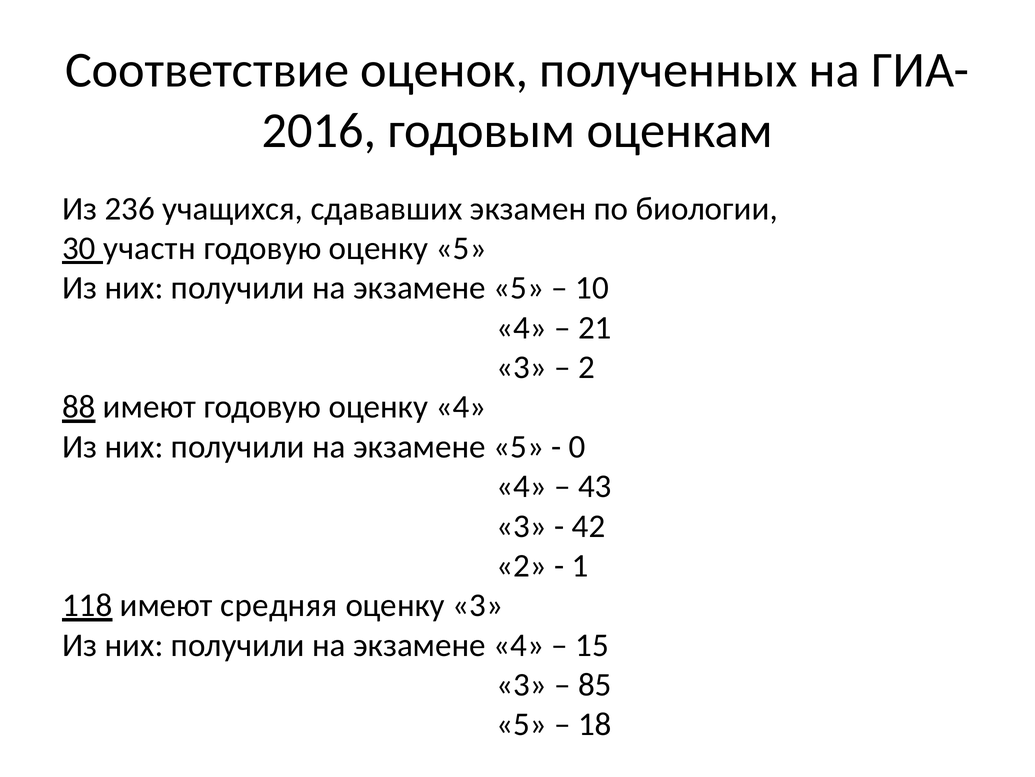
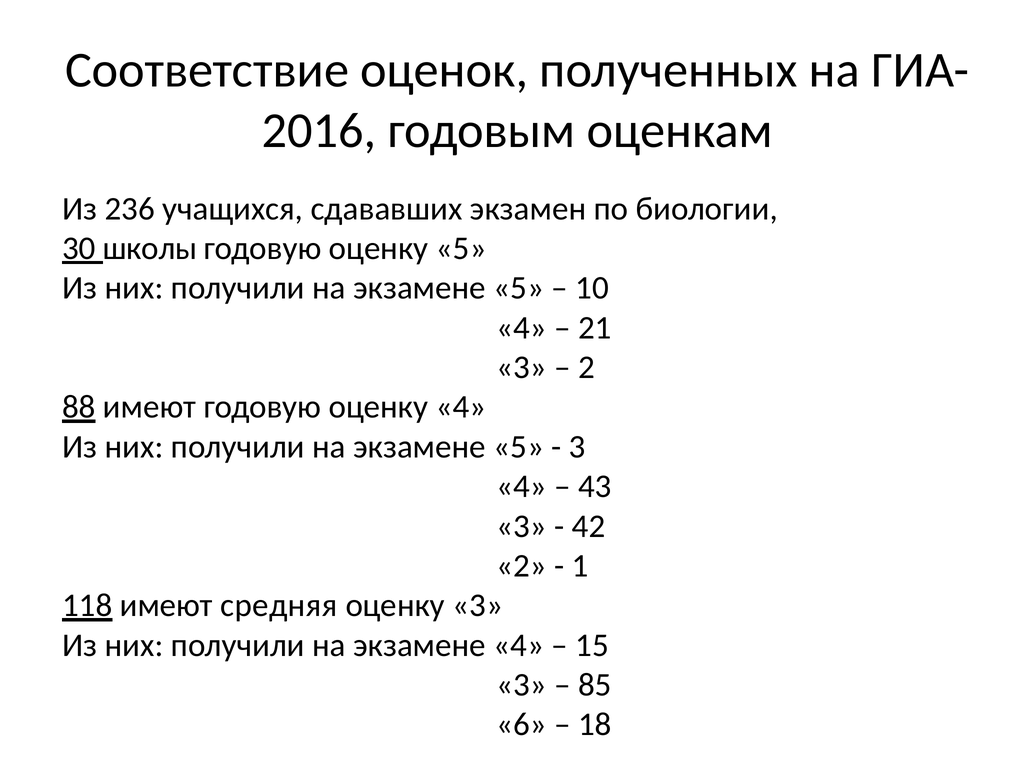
участн: участн -> школы (150, 248)
0: 0 -> 3 (577, 446)
5: 5 -> 6 (522, 724)
